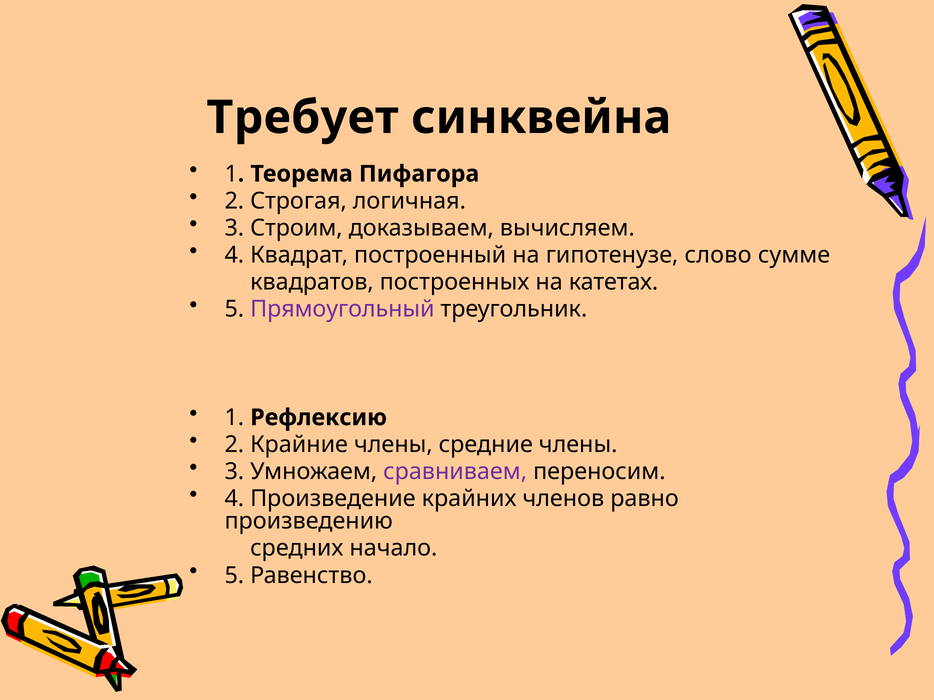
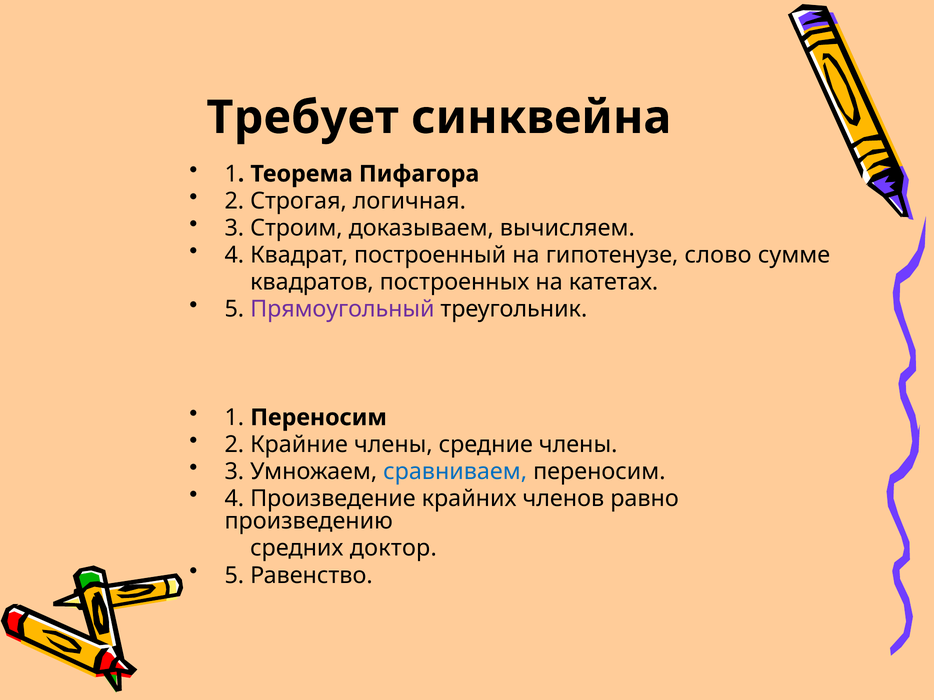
1 Рефлексию: Рефлексию -> Переносим (319, 418)
сравниваем colour: purple -> blue (455, 472)
начало: начало -> доктор (393, 549)
